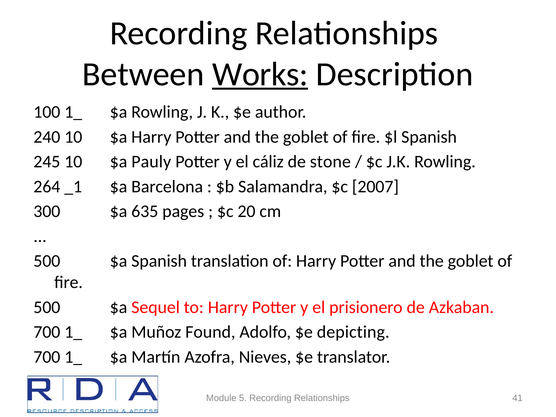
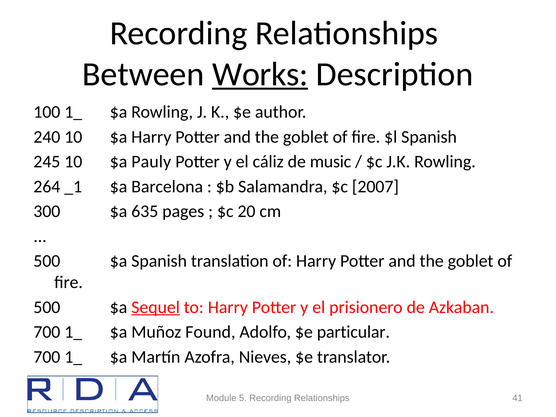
stone: stone -> music (331, 162)
Sequel underline: none -> present (156, 307)
depicting: depicting -> particular (353, 332)
